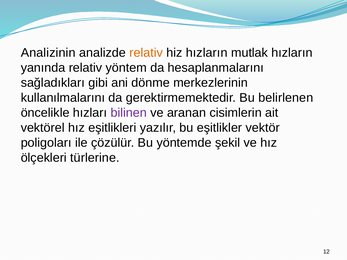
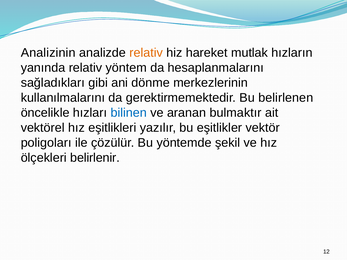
hiz hızların: hızların -> hareket (207, 53)
bilinen colour: purple -> blue (129, 113)
cisimlerin: cisimlerin -> bulmaktır (236, 113)
türlerine: türlerine -> belirlenir (95, 158)
